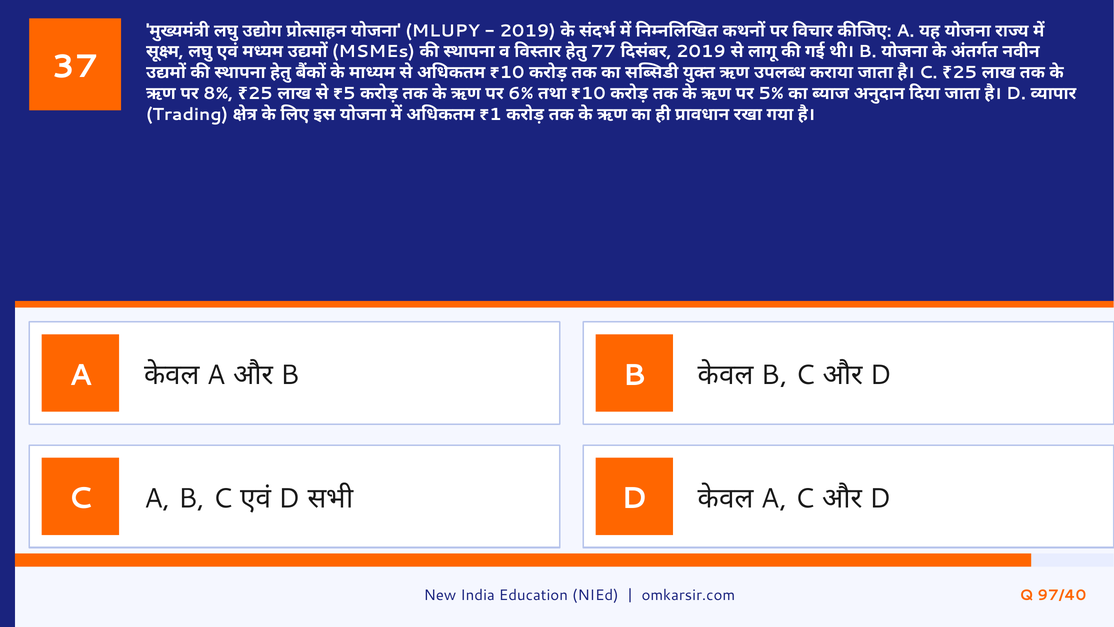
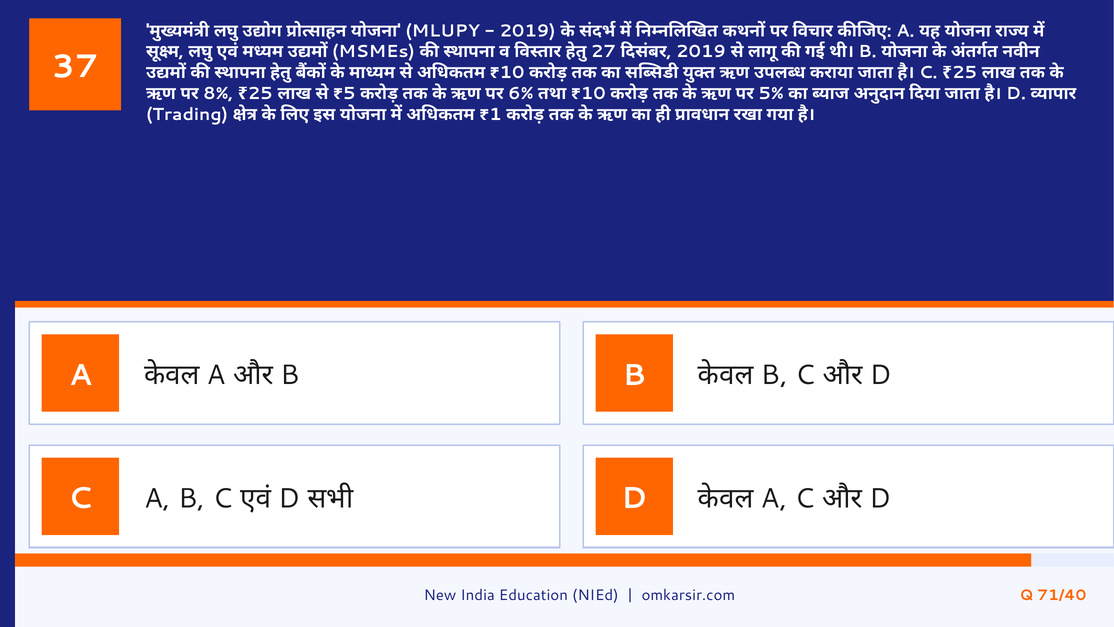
77: 77 -> 27 (603, 52)
97/40: 97/40 -> 71/40 (1062, 595)
